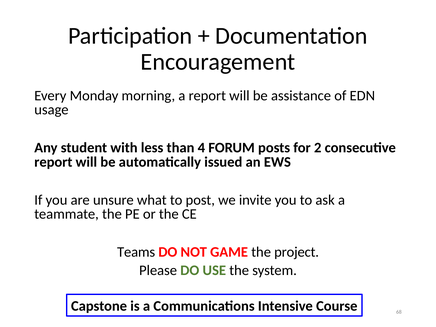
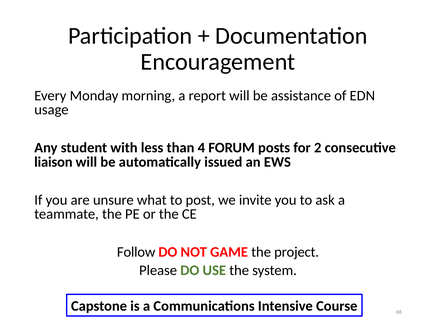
report: report -> liaison (53, 162)
Teams: Teams -> Follow (136, 252)
